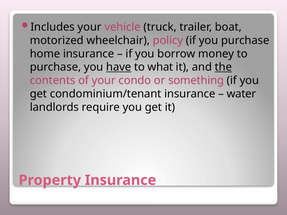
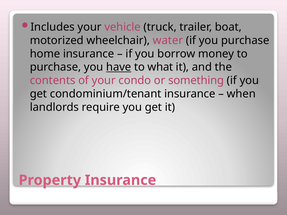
policy: policy -> water (168, 40)
the underline: present -> none (223, 67)
water: water -> when (241, 94)
